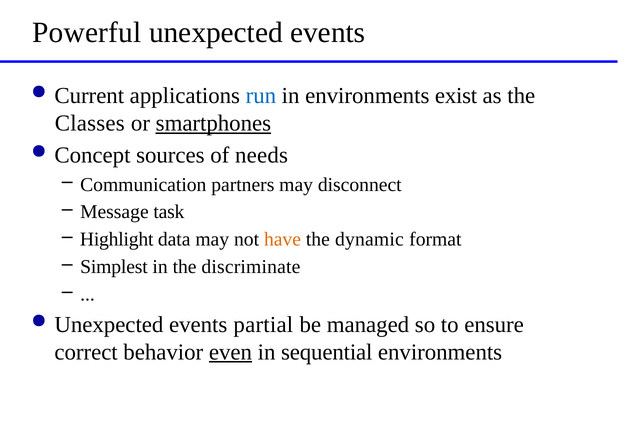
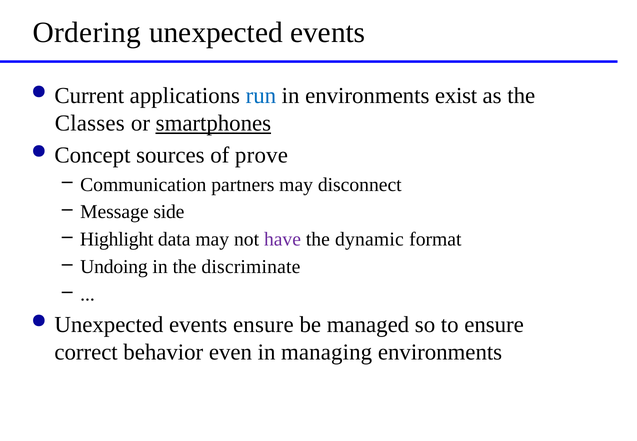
Powerful: Powerful -> Ordering (87, 33)
needs: needs -> prove (261, 155)
task: task -> side (169, 212)
have colour: orange -> purple (282, 240)
Simplest: Simplest -> Undoing (114, 267)
events partial: partial -> ensure (263, 325)
even underline: present -> none (230, 352)
sequential: sequential -> managing (327, 352)
